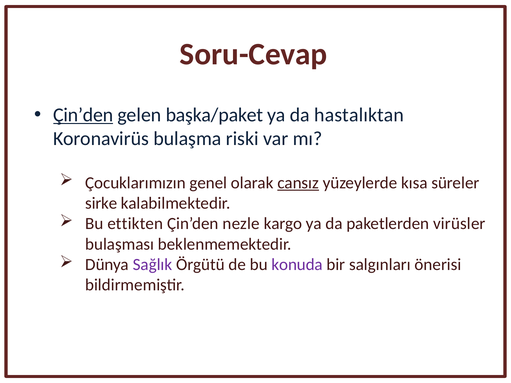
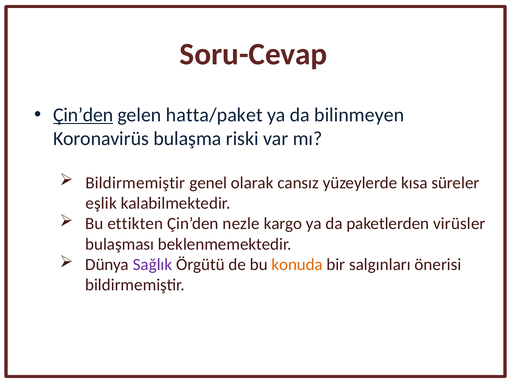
başka/paket: başka/paket -> hatta/paket (214, 115)
hastalıktan: hastalıktan -> bilinmeyen (359, 115)
Çocuklarımızın: Çocuklarımızın -> Bildirmemiştir (135, 183)
cansız underline: present -> none (298, 183)
sirke: sirke -> eşlik (101, 203)
konuda colour: purple -> orange (297, 265)
